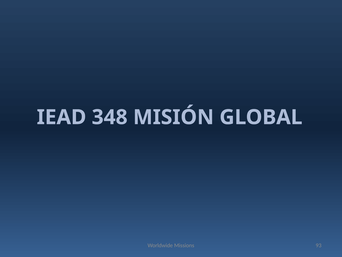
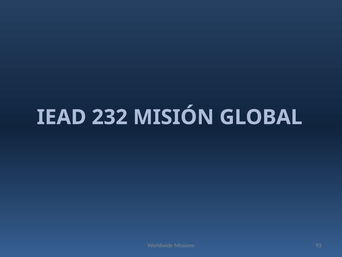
348: 348 -> 232 (110, 117)
